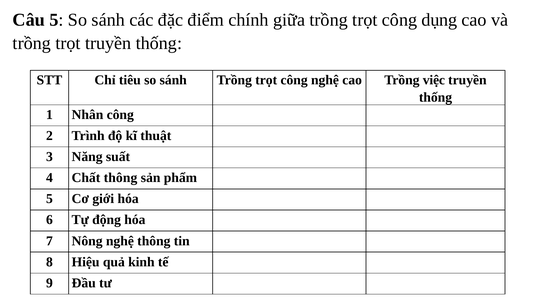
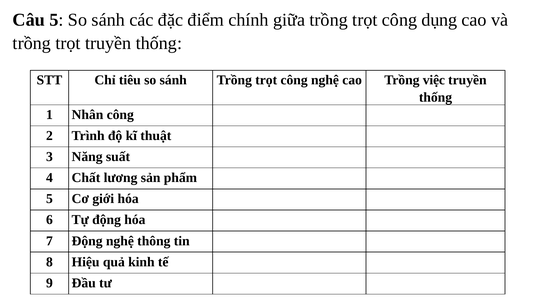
Chất thông: thông -> lương (121, 178)
7 Nông: Nông -> Động (87, 241)
